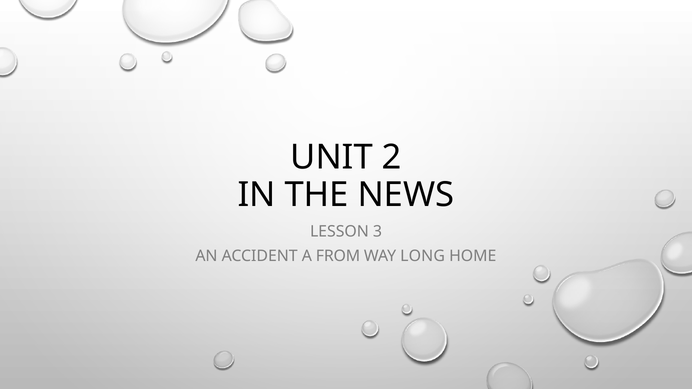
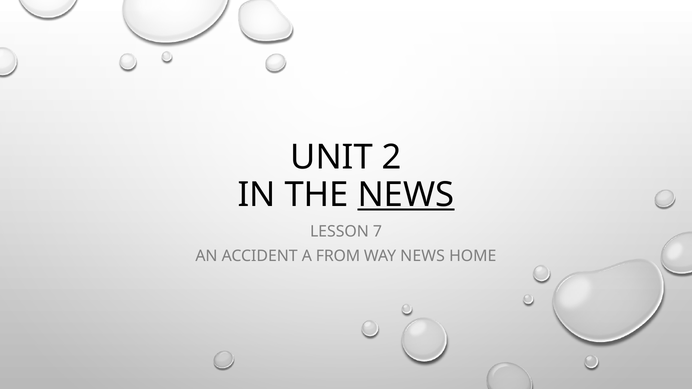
NEWS underline: none -> present (406, 195)
3: 3 -> 7 (377, 232)
WAY LONG: LONG -> NEWS (423, 256)
